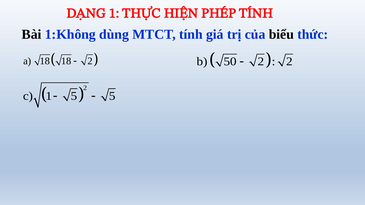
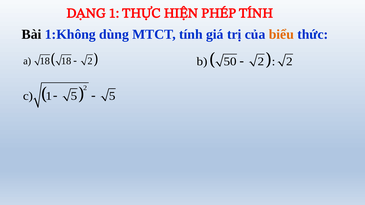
biểu colour: black -> orange (281, 34)
